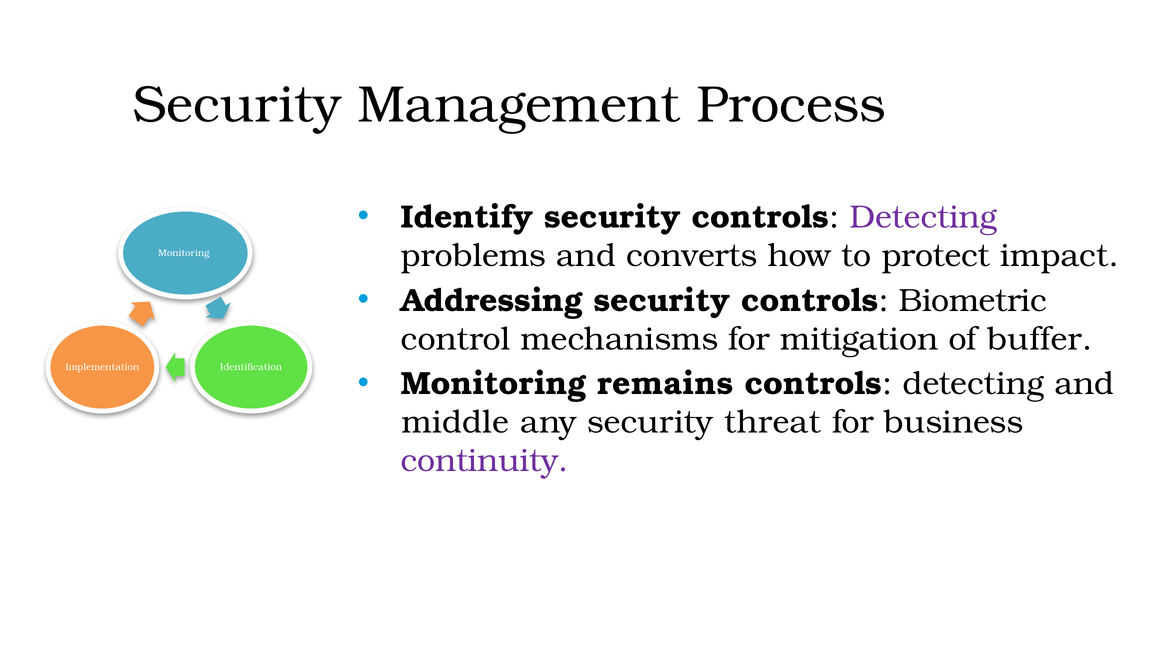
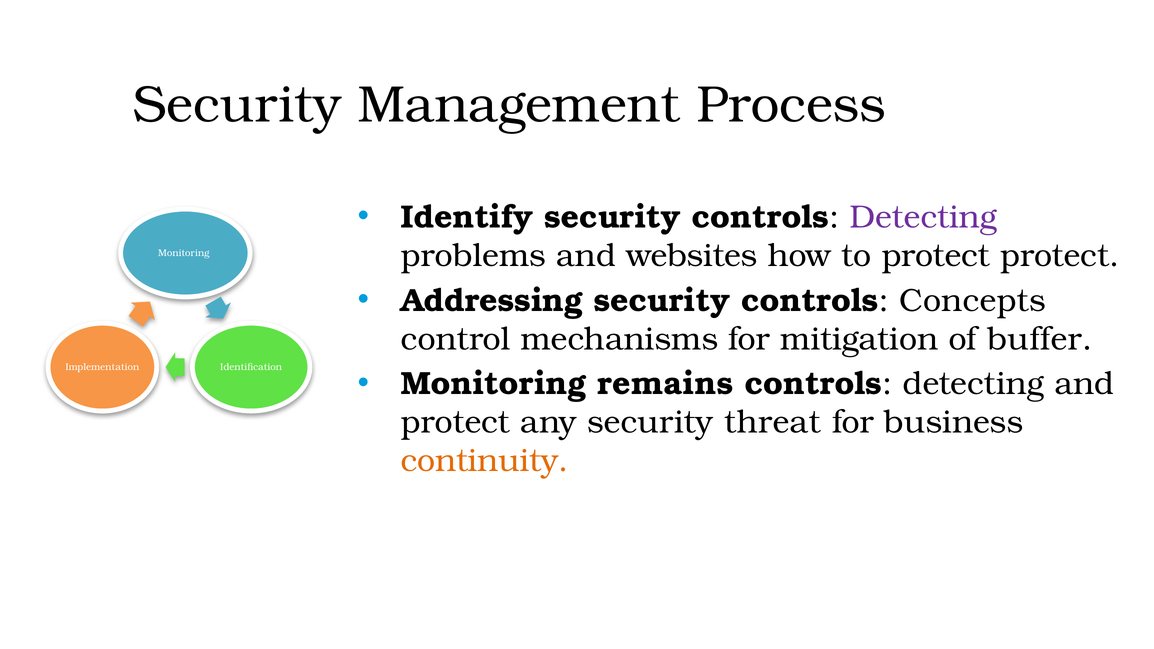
converts: converts -> websites (692, 256)
protect impact: impact -> protect (1060, 256)
Biometric: Biometric -> Concepts (972, 301)
middle: middle -> protect (456, 422)
continuity colour: purple -> orange (485, 461)
